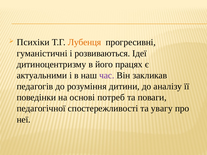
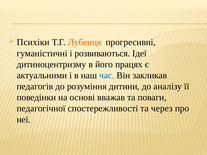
час colour: purple -> blue (107, 75)
потреб: потреб -> вважав (111, 98)
увагу: увагу -> через (162, 109)
